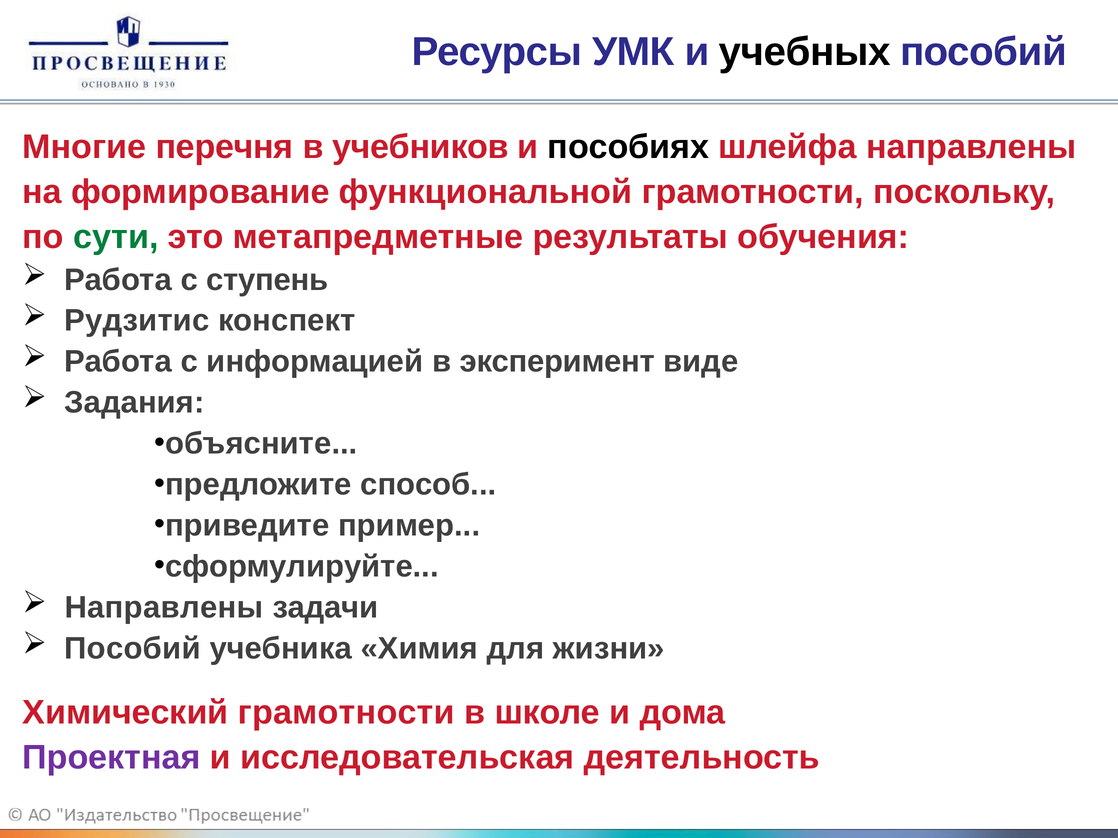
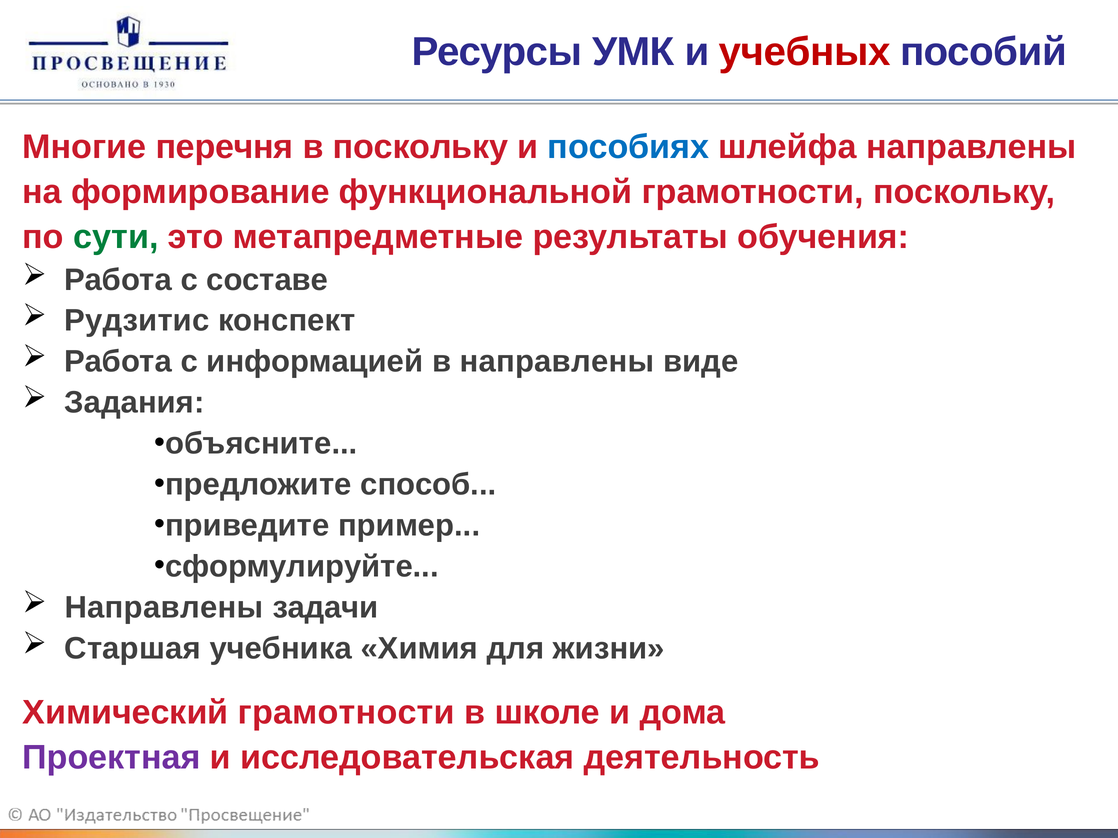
учебных colour: black -> red (805, 52)
в учебников: учебников -> поскольку (420, 147)
пособиях colour: black -> blue (628, 147)
ступень: ступень -> составе (267, 280)
в эксперимент: эксперимент -> направлены (557, 362)
Пособий: Пособий -> Старшая (133, 649)
